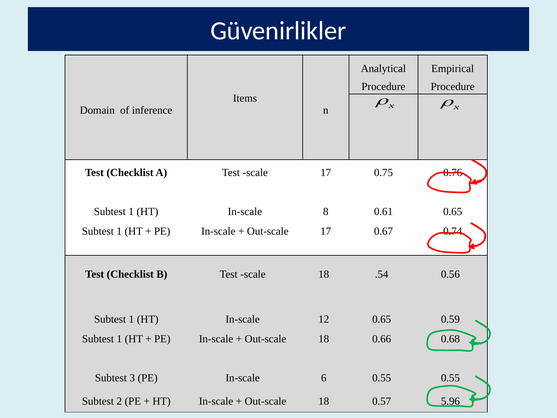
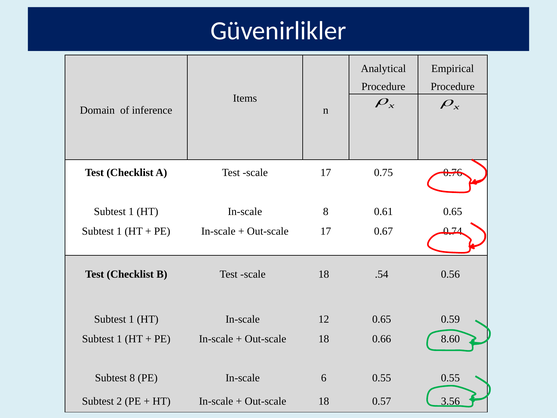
0.68: 0.68 -> 8.60 (450, 339)
Subtest 3: 3 -> 8 (132, 378)
5.96: 5.96 -> 3.56 (450, 401)
